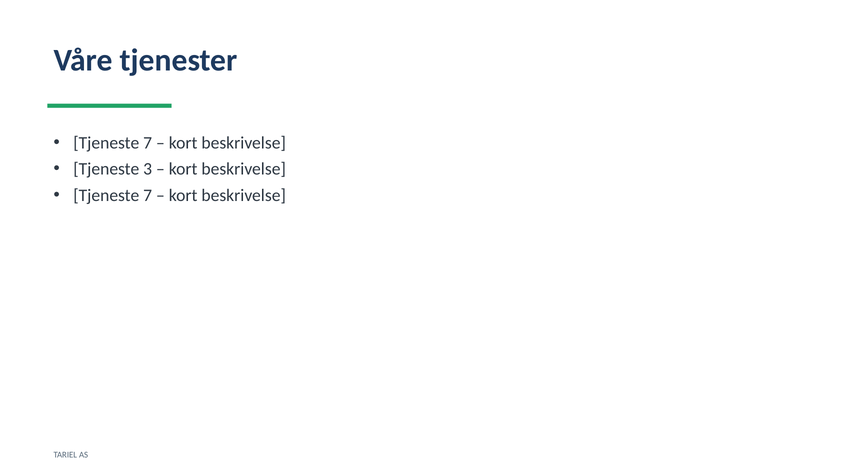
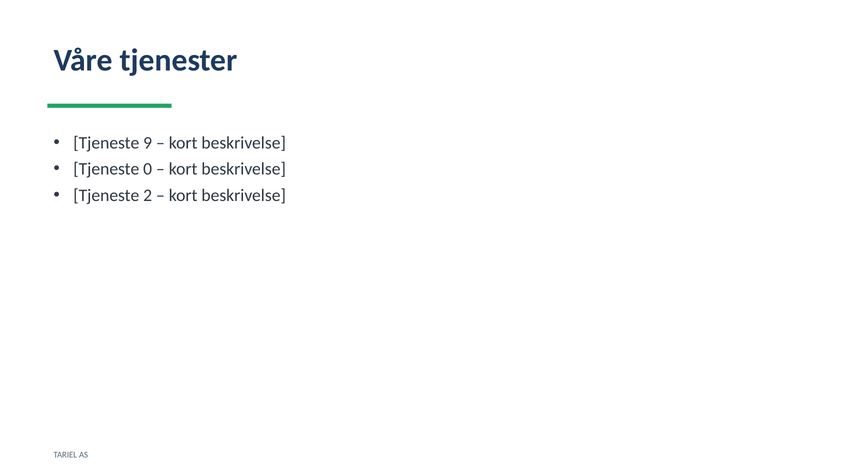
7: 7 -> 9 (148, 143)
3: 3 -> 0 (148, 169)
7: 7 -> 2 (148, 195)
